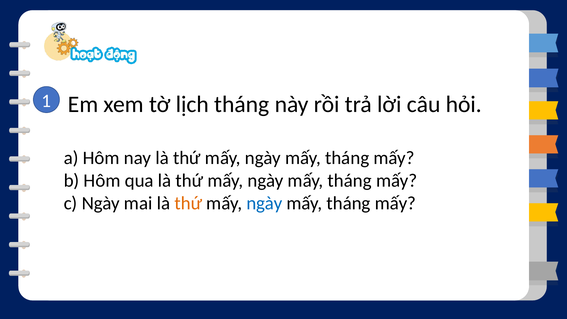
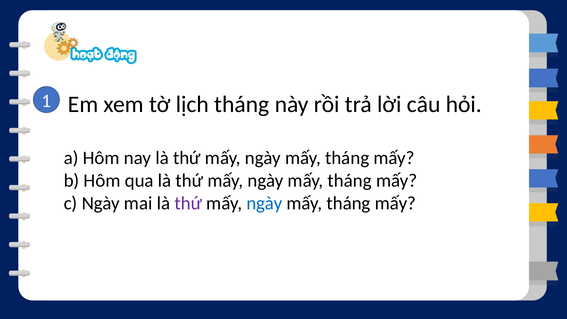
thứ colour: orange -> purple (188, 203)
